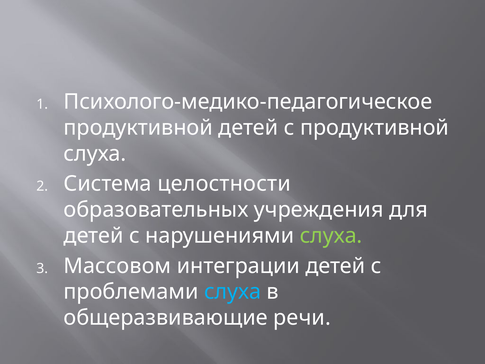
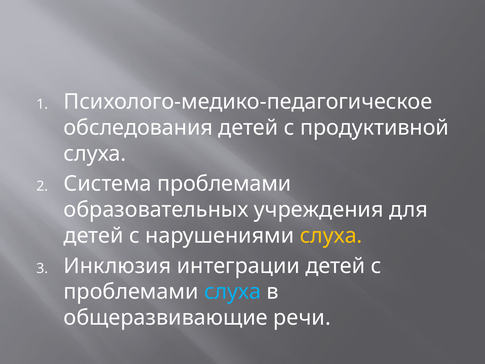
продуктивной: продуктивной -> обследования (138, 128)
Система целостности: целостности -> проблемами (224, 184)
слуха colour: light green -> yellow (331, 236)
Массовом: Массовом -> Инклюзия (117, 266)
